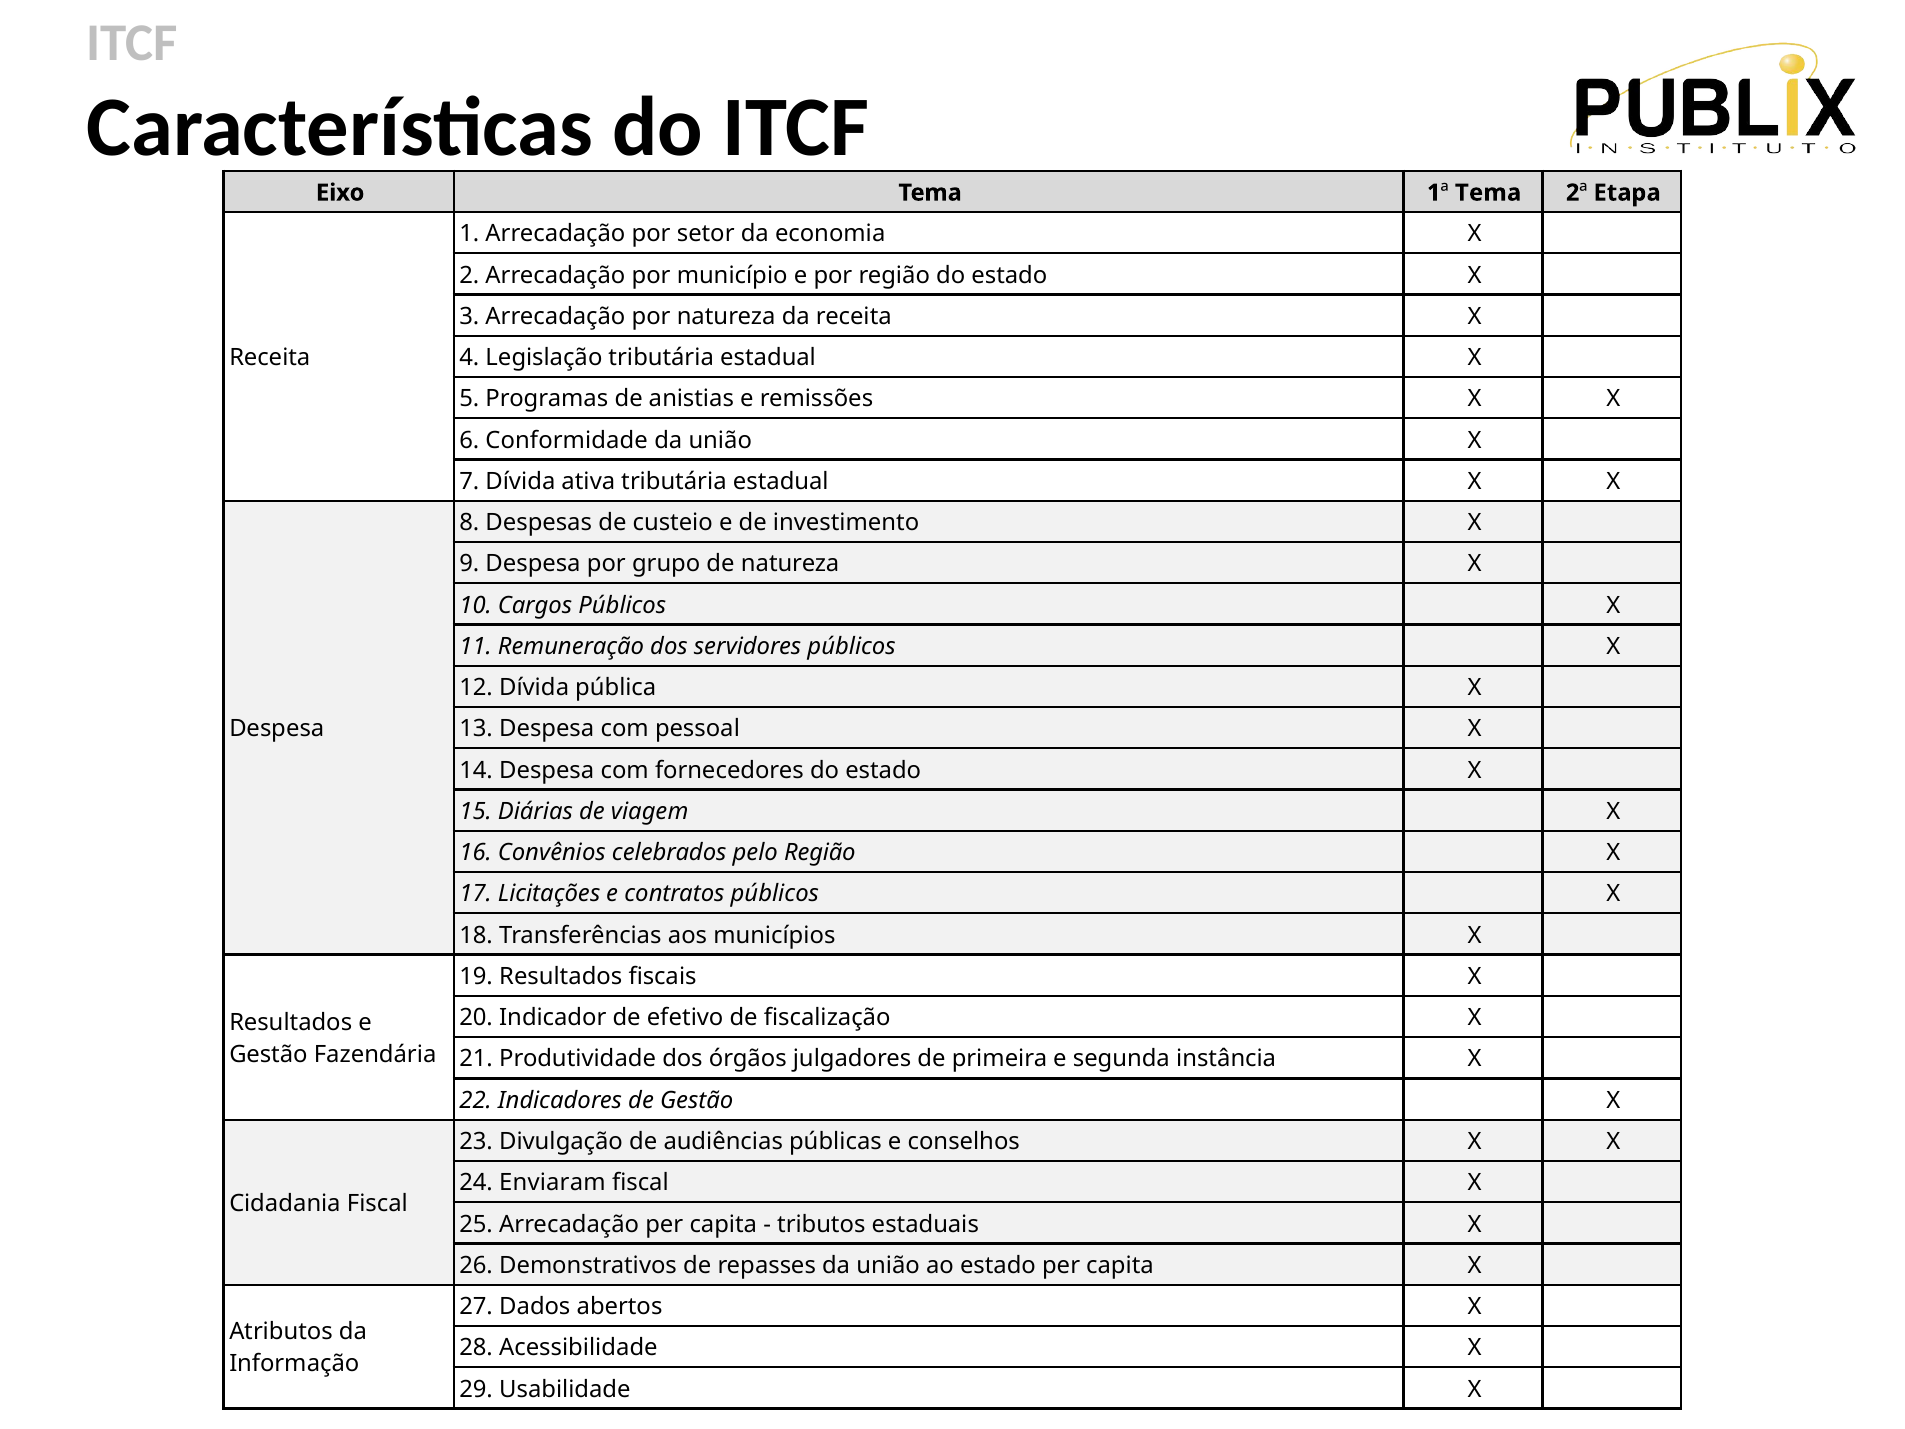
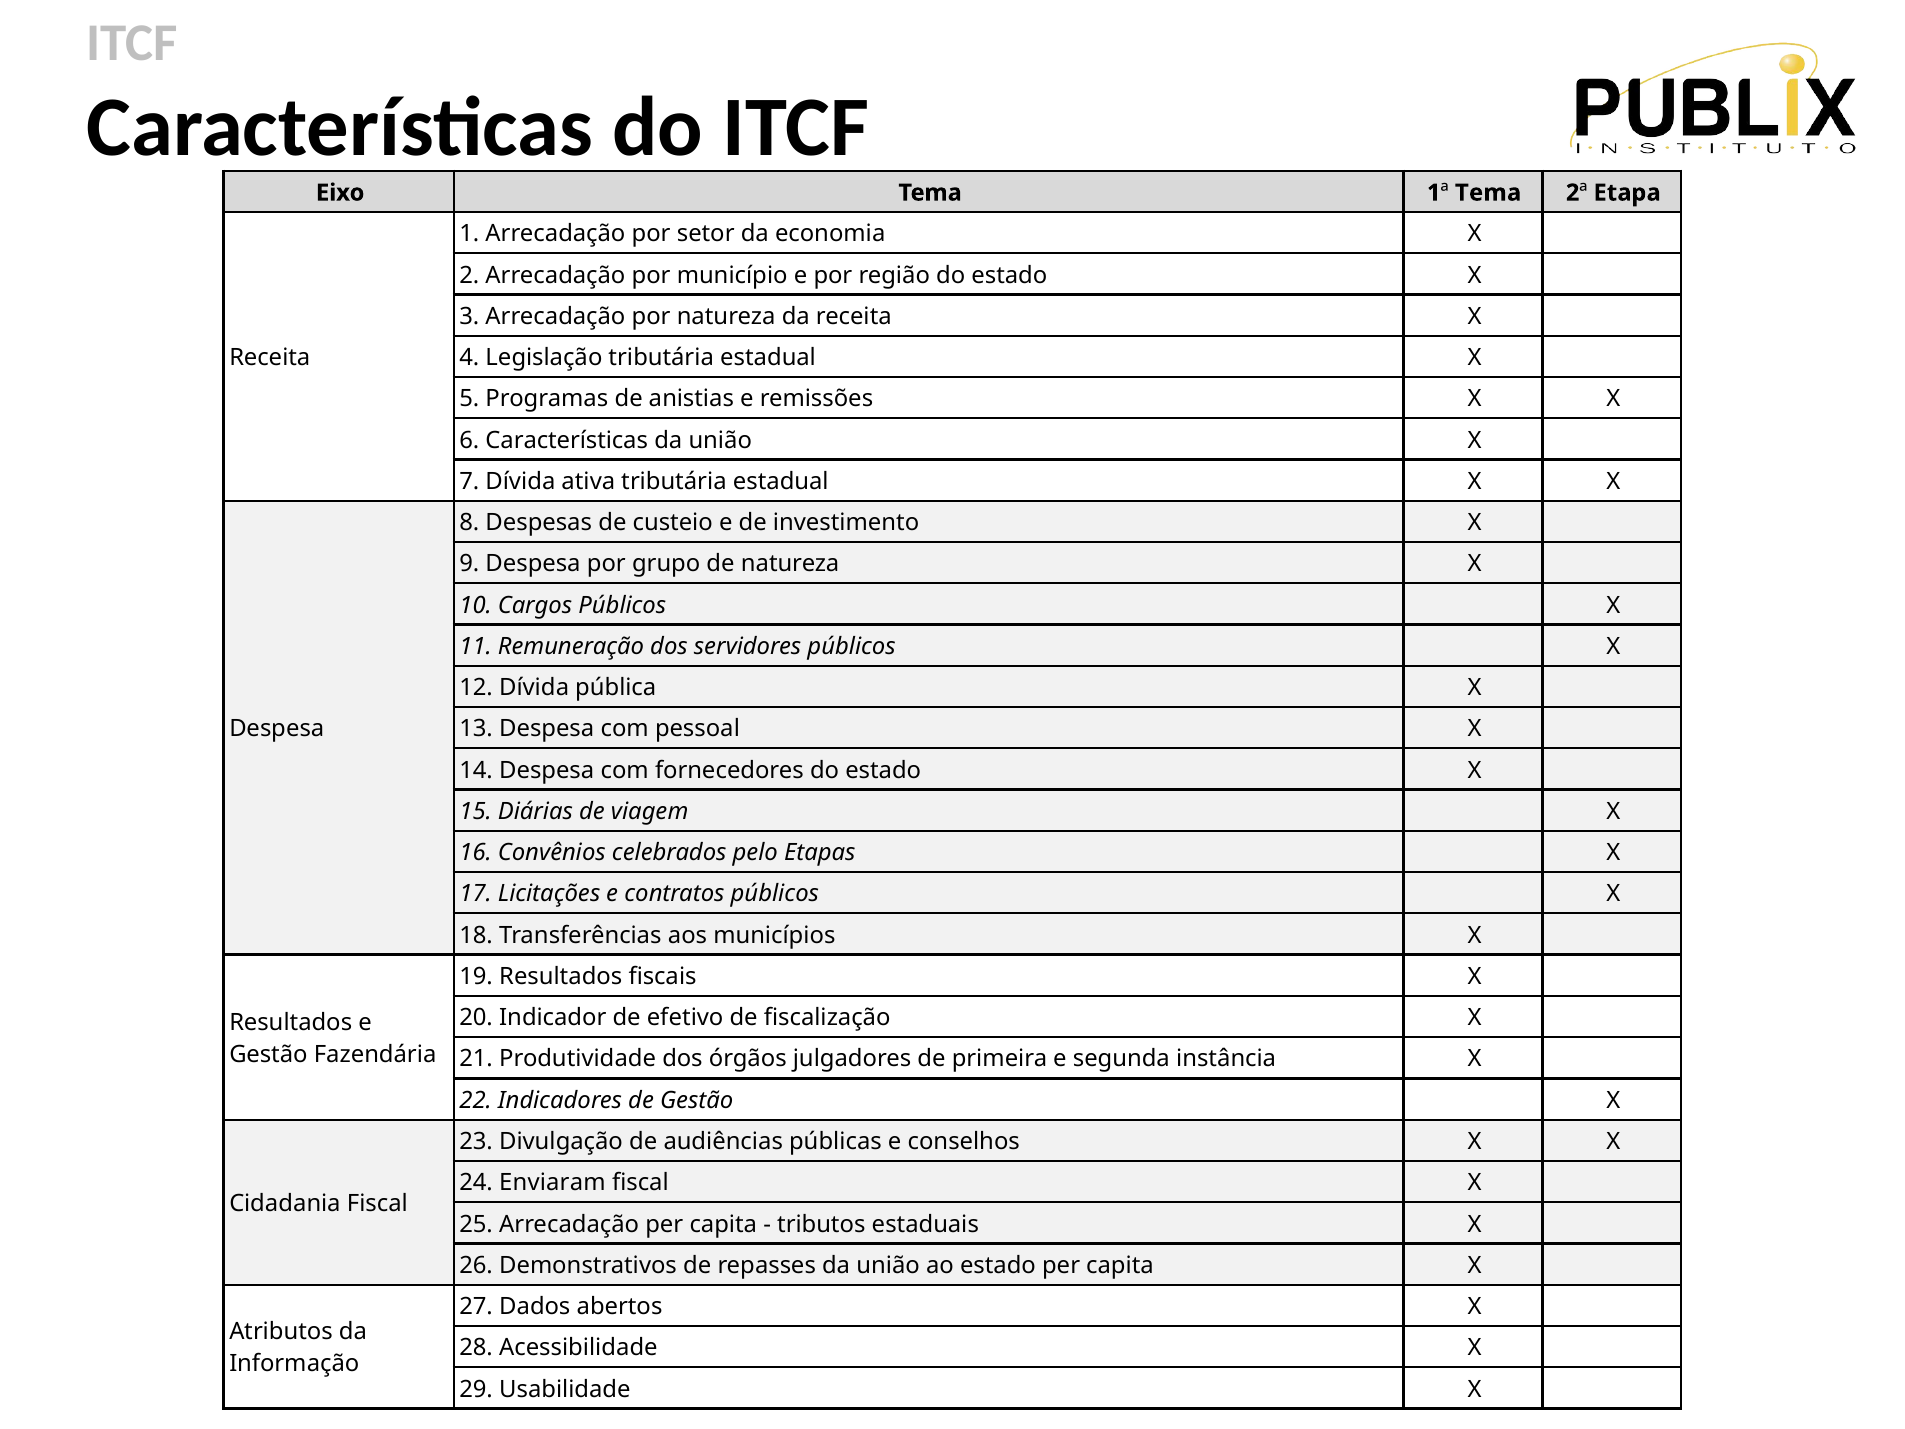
6 Conformidade: Conformidade -> Características (567, 440)
pelo Região: Região -> Etapas (820, 853)
